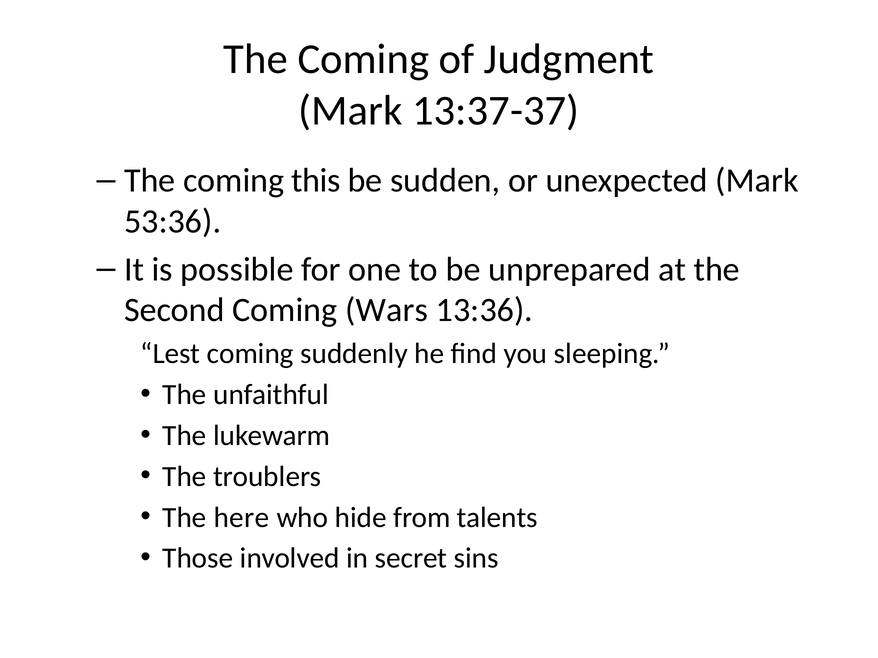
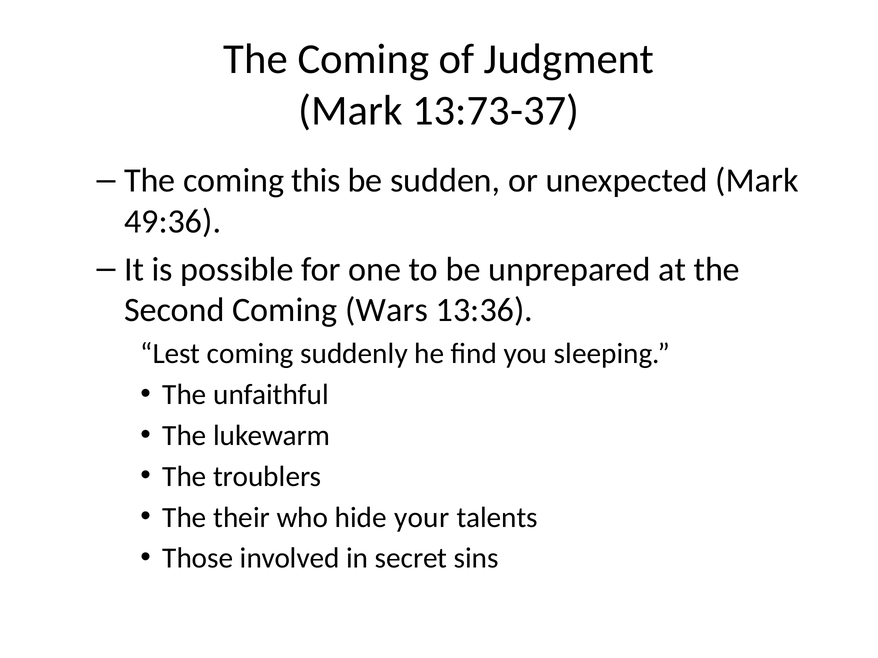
13:37-37: 13:37-37 -> 13:73-37 (496, 111)
53:36: 53:36 -> 49:36 (173, 222)
here: here -> their (242, 518)
from: from -> your (422, 518)
